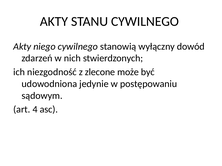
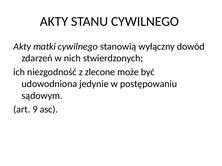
niego: niego -> matki (45, 47)
4: 4 -> 9 (35, 110)
